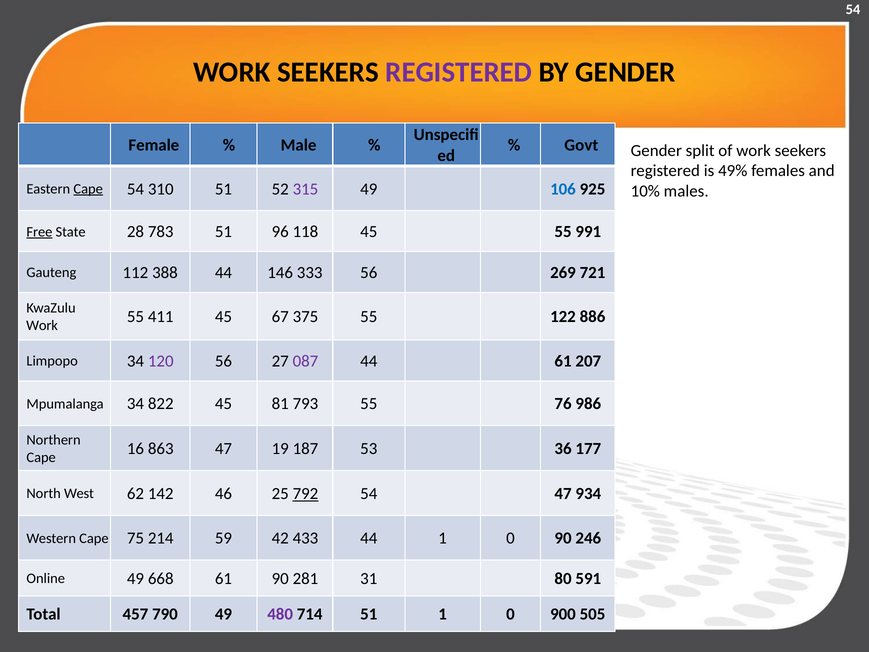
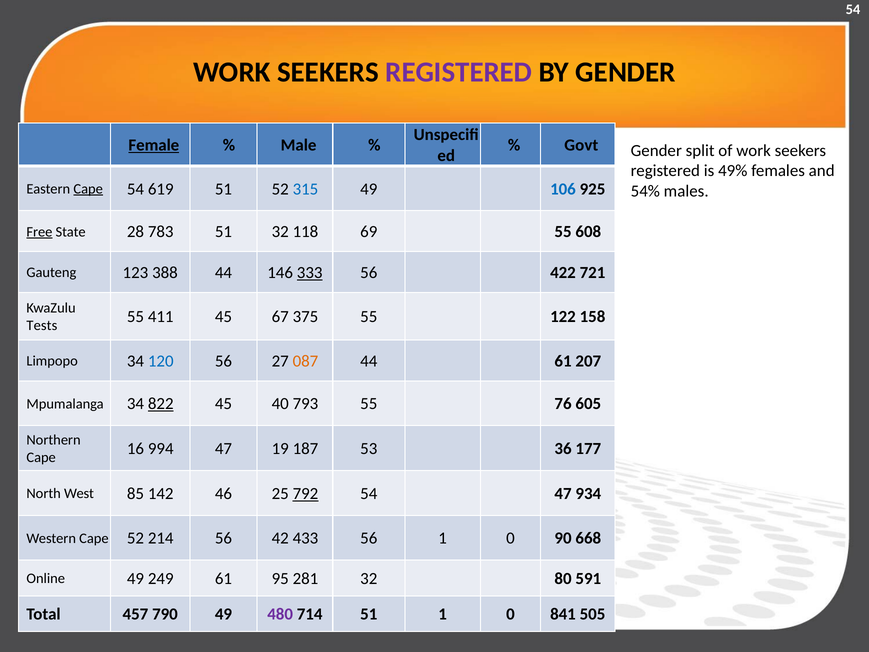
Female underline: none -> present (154, 145)
310: 310 -> 619 (161, 189)
315 colour: purple -> blue (305, 189)
10%: 10% -> 54% (645, 191)
51 96: 96 -> 32 (280, 232)
118 45: 45 -> 69 (369, 232)
991: 991 -> 608 (588, 232)
112: 112 -> 123 (135, 273)
333 underline: none -> present (310, 273)
269: 269 -> 422 (563, 273)
886: 886 -> 158 (592, 317)
Work: Work -> Tests (42, 326)
120 colour: purple -> blue (161, 361)
087 colour: purple -> orange (305, 361)
822 underline: none -> present (161, 404)
81: 81 -> 40 (280, 404)
986: 986 -> 605 (588, 404)
863: 863 -> 994 (161, 449)
62: 62 -> 85 (135, 493)
Cape 75: 75 -> 52 (135, 538)
214 59: 59 -> 56 (223, 538)
433 44: 44 -> 56 (369, 538)
246: 246 -> 668 (588, 538)
668: 668 -> 249 (161, 578)
61 90: 90 -> 95 (280, 578)
281 31: 31 -> 32 (369, 578)
900: 900 -> 841 (563, 614)
